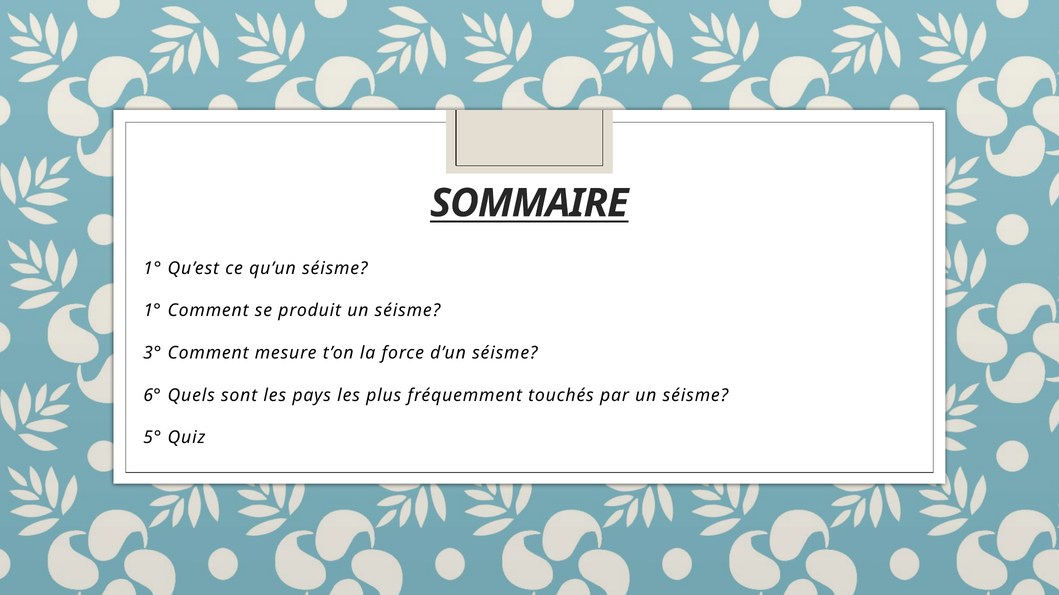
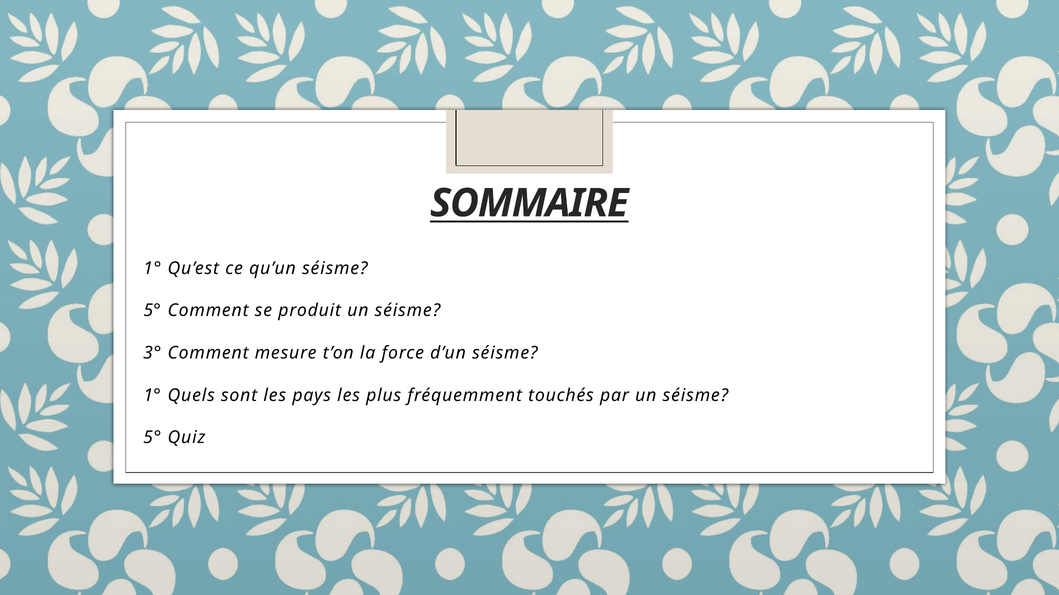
1°: 1° -> 5° (152, 311)
6°: 6° -> 1° (152, 396)
